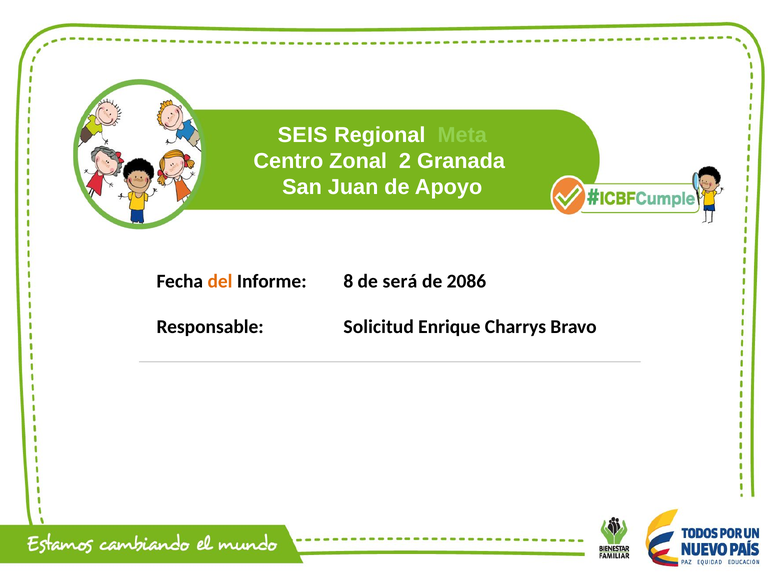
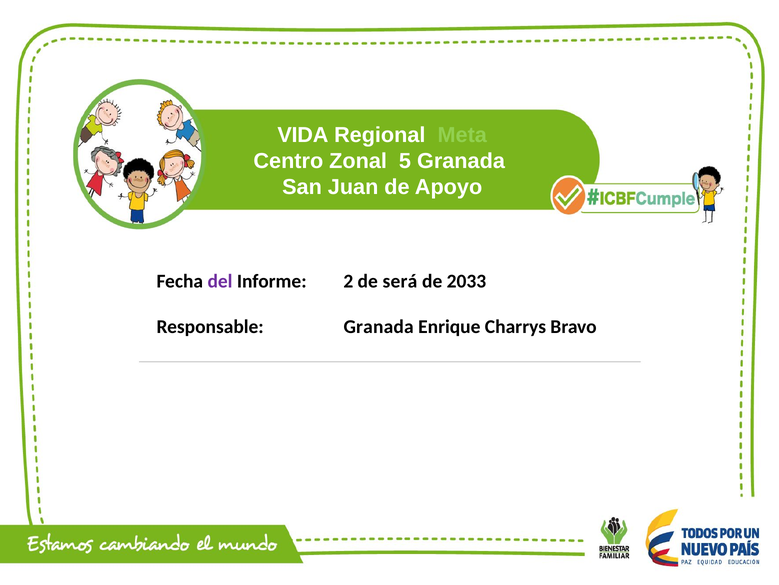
SEIS: SEIS -> VIDA (303, 135)
2: 2 -> 5 (405, 161)
del colour: orange -> purple (220, 281)
8: 8 -> 2 (348, 281)
2086: 2086 -> 2033 (466, 281)
Responsable Solicitud: Solicitud -> Granada (379, 326)
